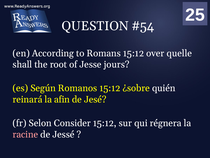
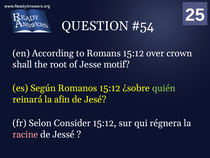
quelle: quelle -> crown (179, 53)
jours: jours -> motif (117, 64)
quién colour: white -> light green (164, 88)
